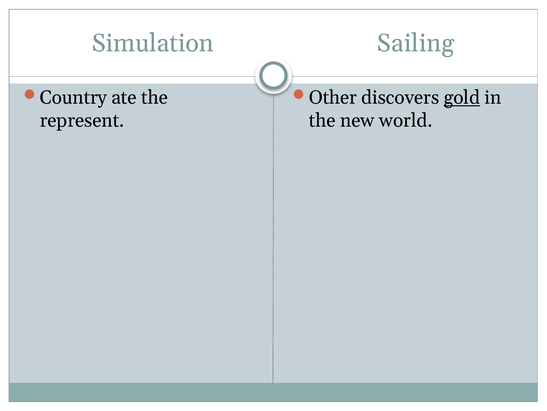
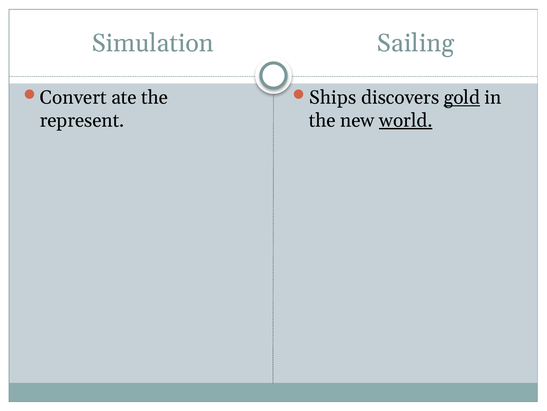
Country: Country -> Convert (73, 97)
Other: Other -> Ships (333, 97)
world underline: none -> present (406, 120)
